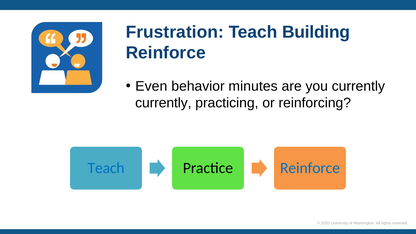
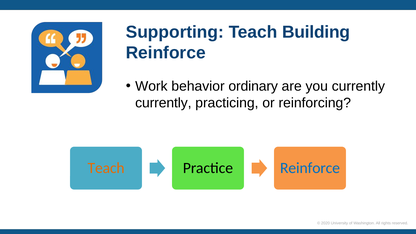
Frustration: Frustration -> Supporting (175, 32)
Even: Even -> Work (151, 86)
minutes: minutes -> ordinary (253, 86)
Teach colour: blue -> orange (106, 168)
